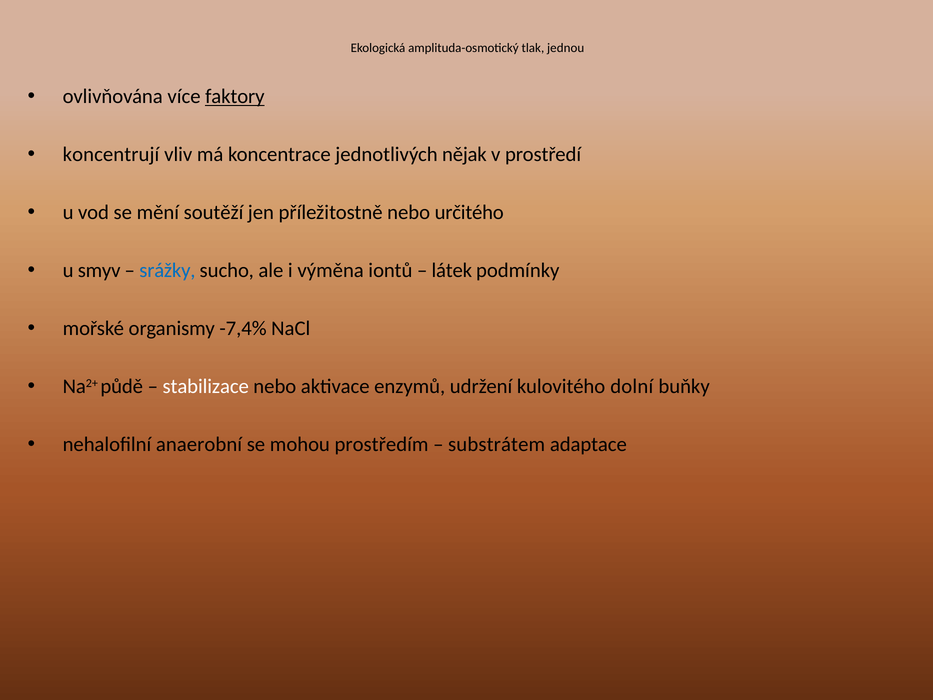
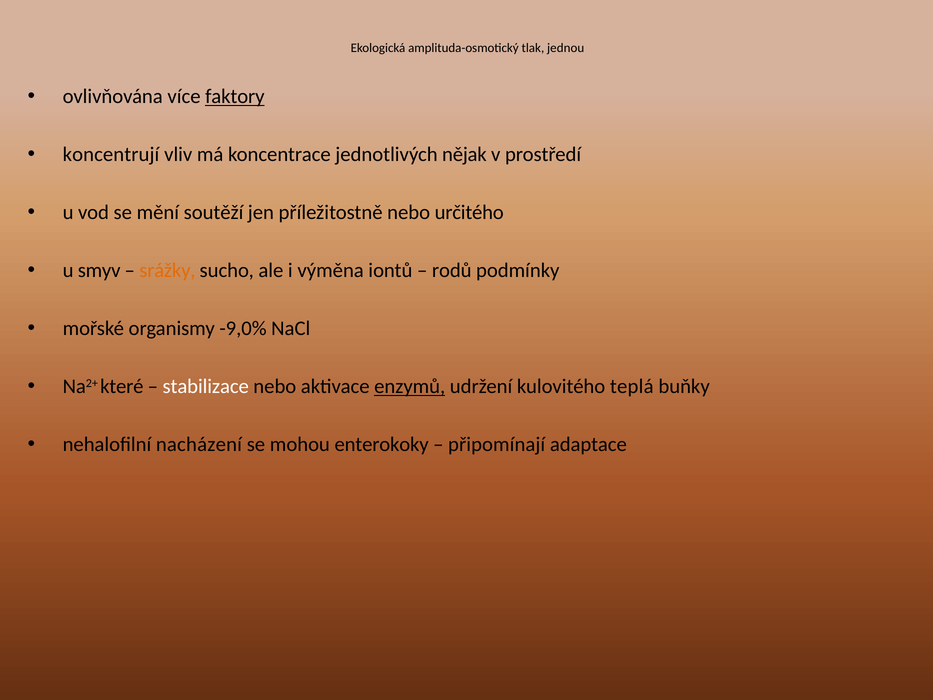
srážky colour: blue -> orange (167, 270)
látek: látek -> rodů (452, 270)
-7,4%: -7,4% -> -9,0% (243, 328)
půdě: půdě -> které (122, 386)
enzymů underline: none -> present (410, 386)
dolní: dolní -> teplá (632, 386)
anaerobní: anaerobní -> nacházení (199, 444)
prostředím: prostředím -> enterokoky (382, 444)
substrátem: substrátem -> připomínají (497, 444)
